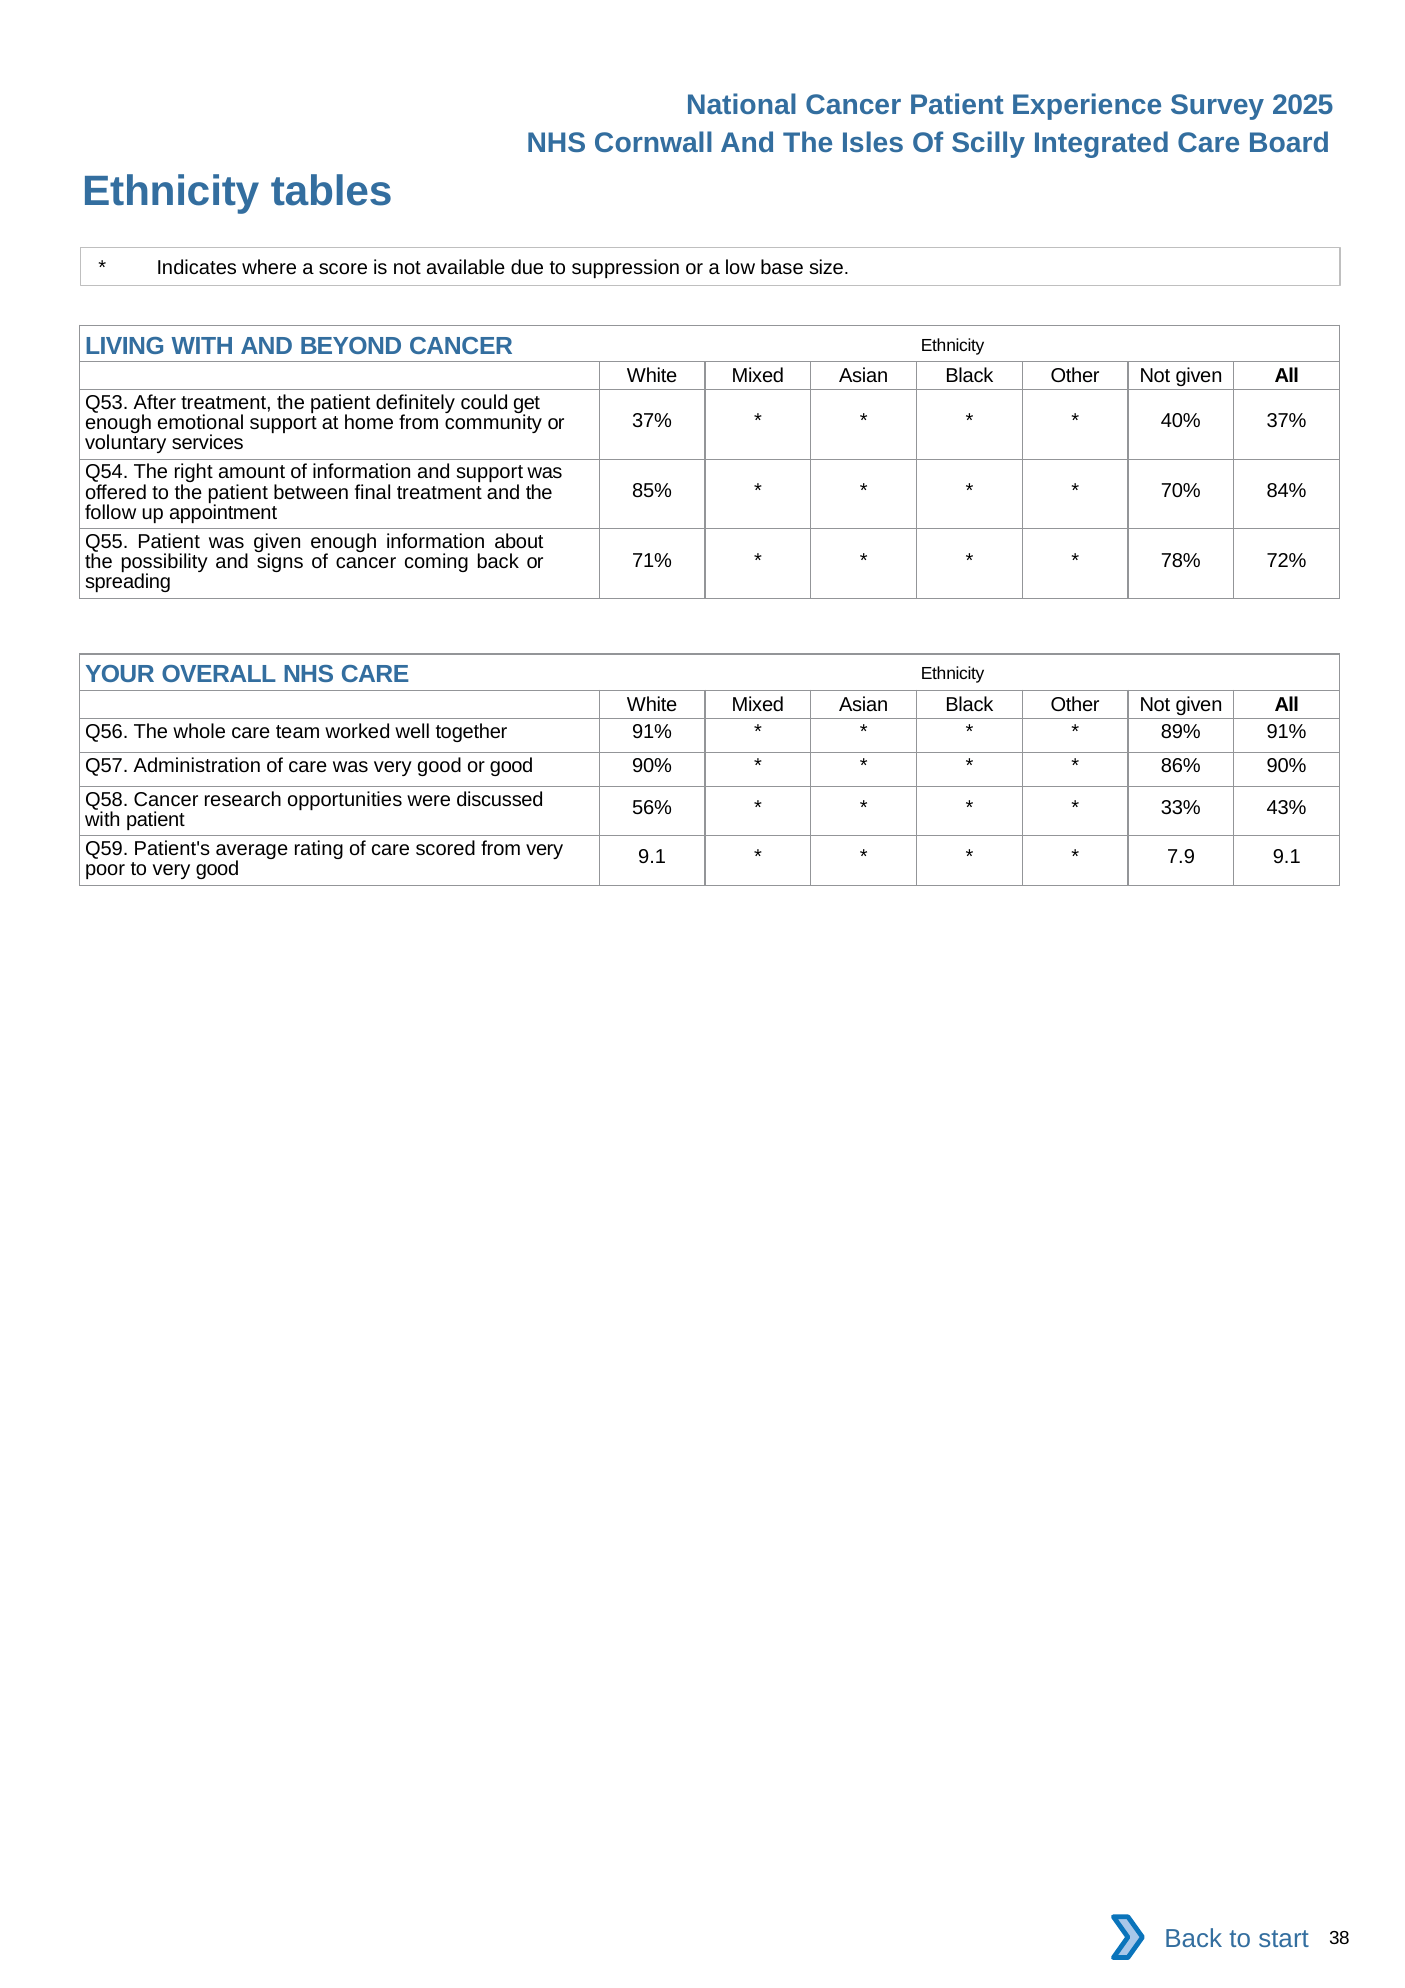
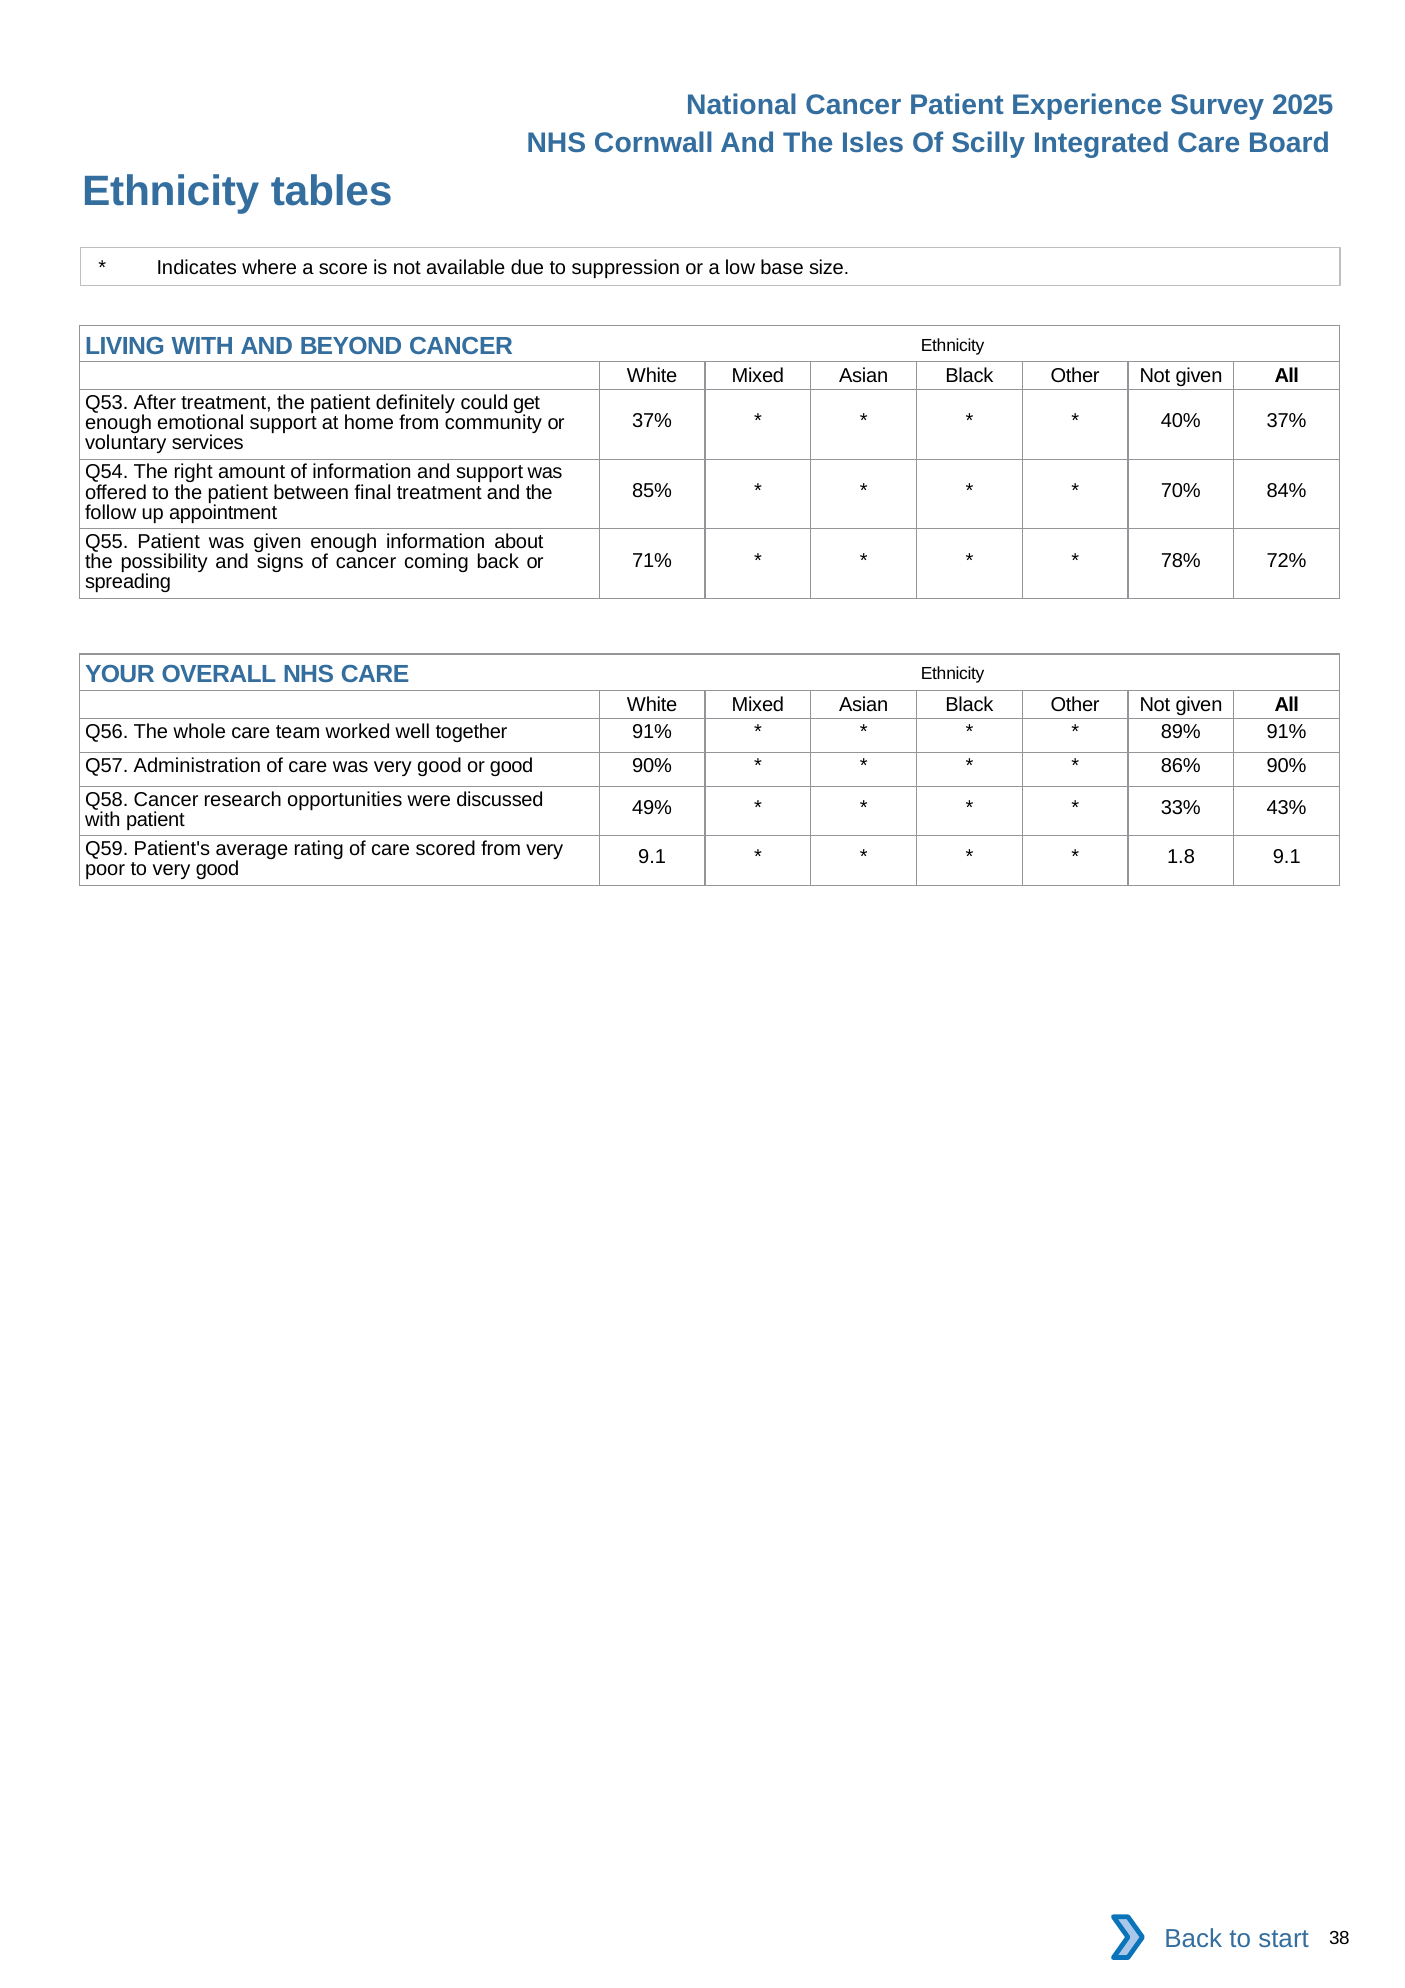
56%: 56% -> 49% (652, 808)
7.9: 7.9 -> 1.8 (1181, 857)
